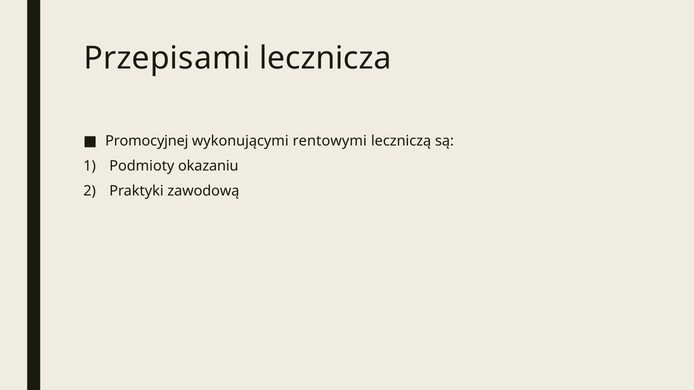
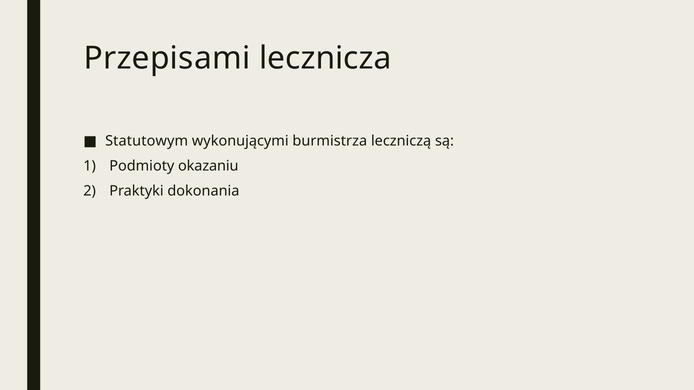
Promocyjnej: Promocyjnej -> Statutowym (147, 141)
rentowymi: rentowymi -> burmistrza (330, 141)
zawodową: zawodową -> dokonania (203, 191)
